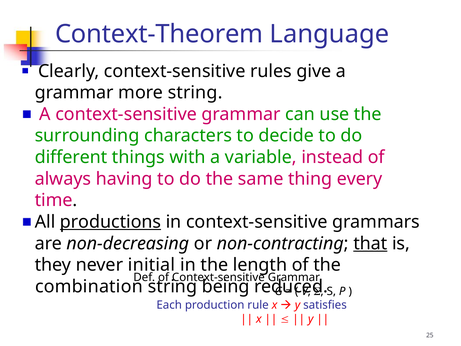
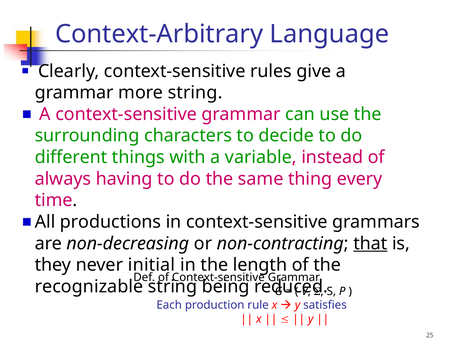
Context-Theorem: Context-Theorem -> Context-Arbitrary (159, 34)
productions underline: present -> none (111, 222)
combination: combination -> recognizable (89, 286)
